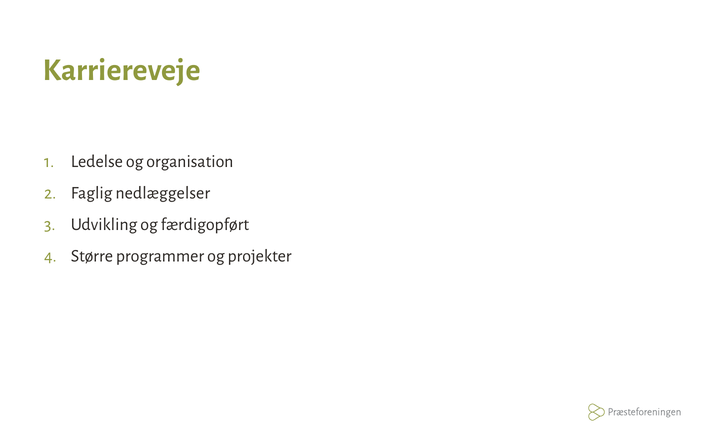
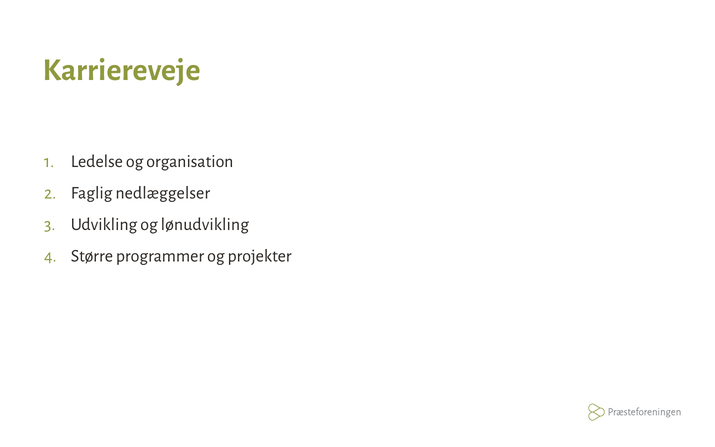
færdigopført: færdigopført -> lønudvikling (205, 224)
